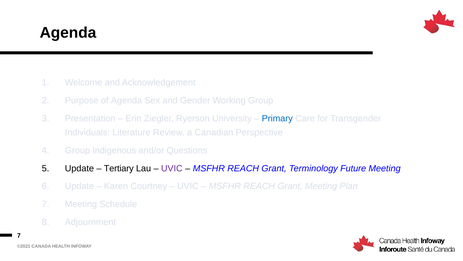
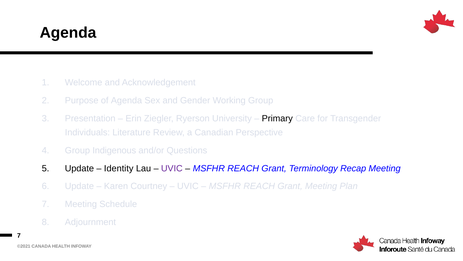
Primary colour: blue -> black (277, 118)
Tertiary: Tertiary -> Identity (119, 168)
Future: Future -> Recap (353, 168)
